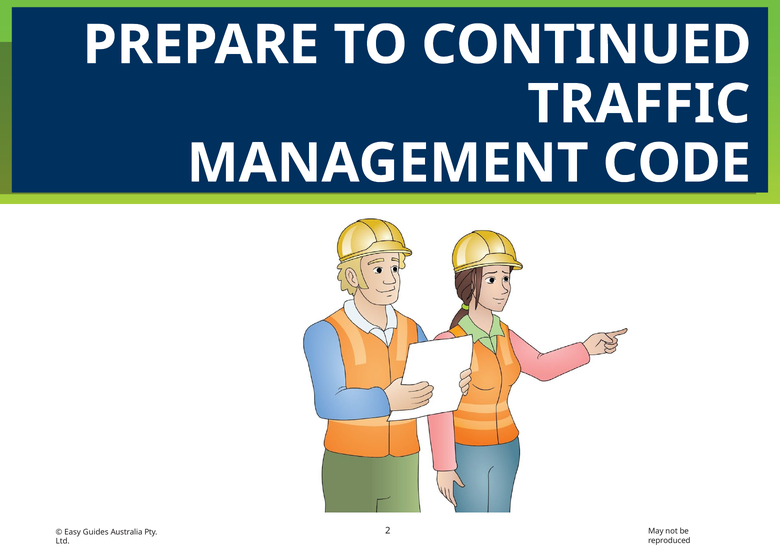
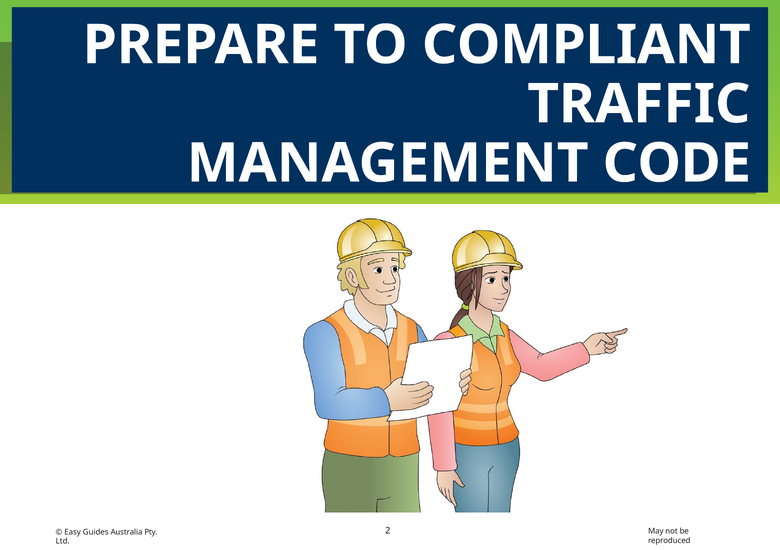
CONTINUED: CONTINUED -> COMPLIANT (586, 45)
